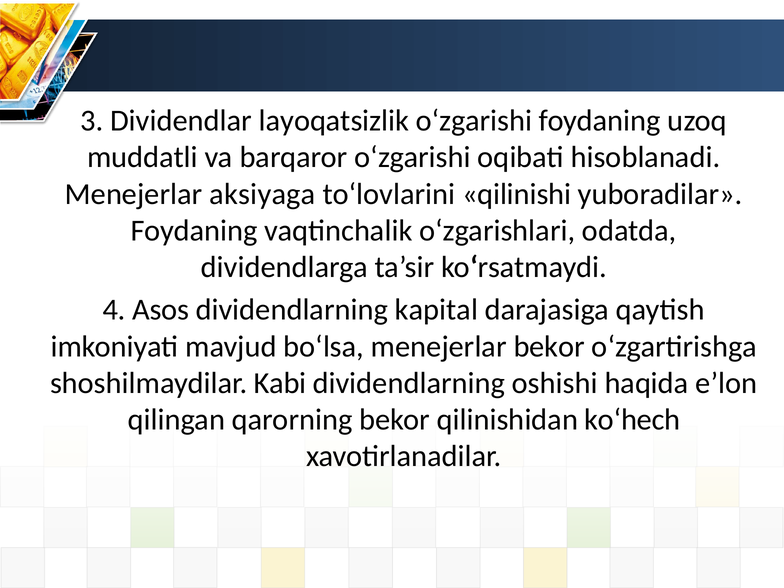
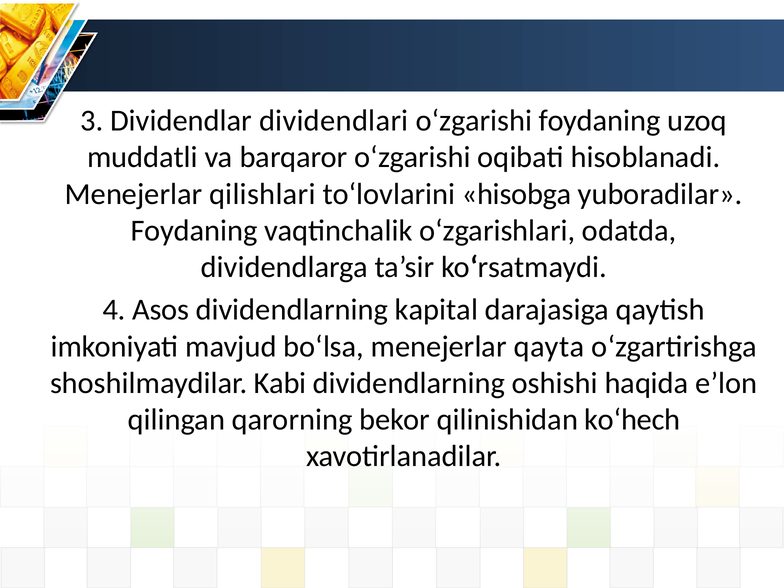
layoqatsizlik: layoqatsizlik -> dividendlari (334, 121)
aksiyaga: aksiyaga -> qilishlari (262, 194)
qilinishi: qilinishi -> hisobga (517, 194)
menejerlar bekor: bekor -> qayta (549, 347)
